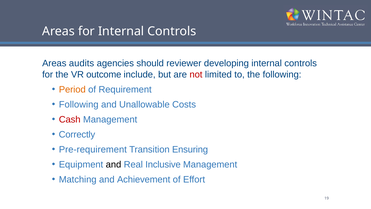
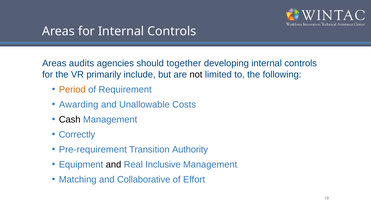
reviewer: reviewer -> together (184, 63)
outcome: outcome -> primarily (104, 74)
not colour: red -> black (196, 74)
Following: Following -> Awarding (79, 104)
Cash colour: red -> black (70, 119)
Ensuring: Ensuring -> Authority (190, 149)
Achievement: Achievement -> Collaborative (144, 179)
